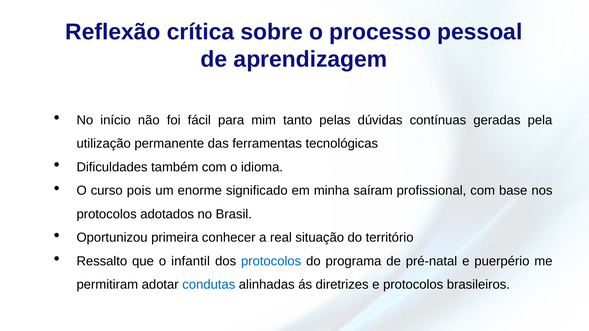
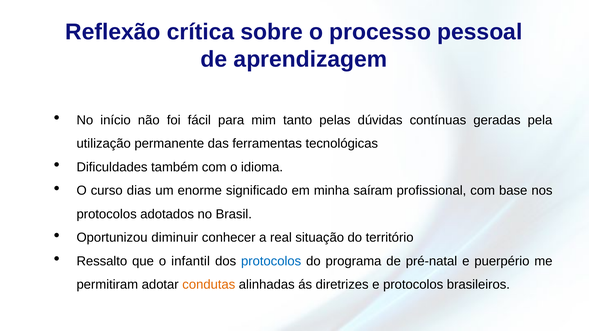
pois: pois -> dias (139, 191)
primeira: primeira -> diminuir (175, 238)
condutas colour: blue -> orange (209, 285)
